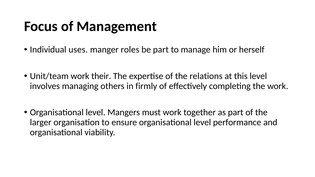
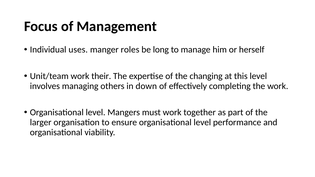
be part: part -> long (161, 50)
relations: relations -> changing (206, 76)
firmly: firmly -> down (146, 86)
